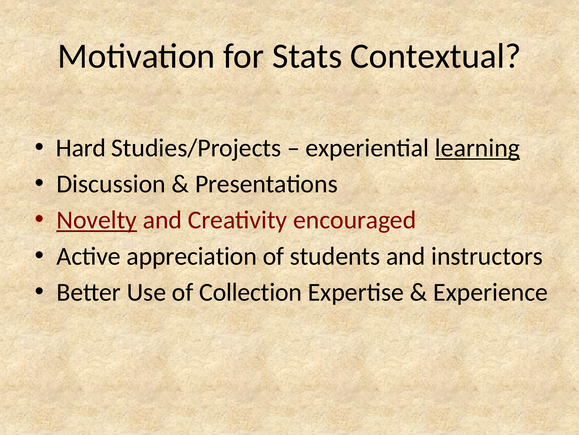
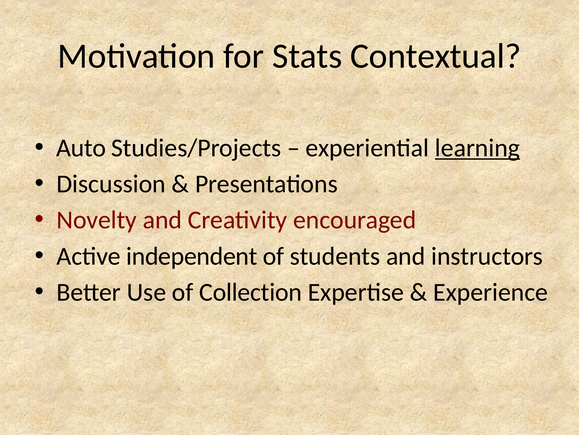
Hard: Hard -> Auto (81, 148)
Novelty underline: present -> none (97, 220)
appreciation: appreciation -> independent (192, 256)
